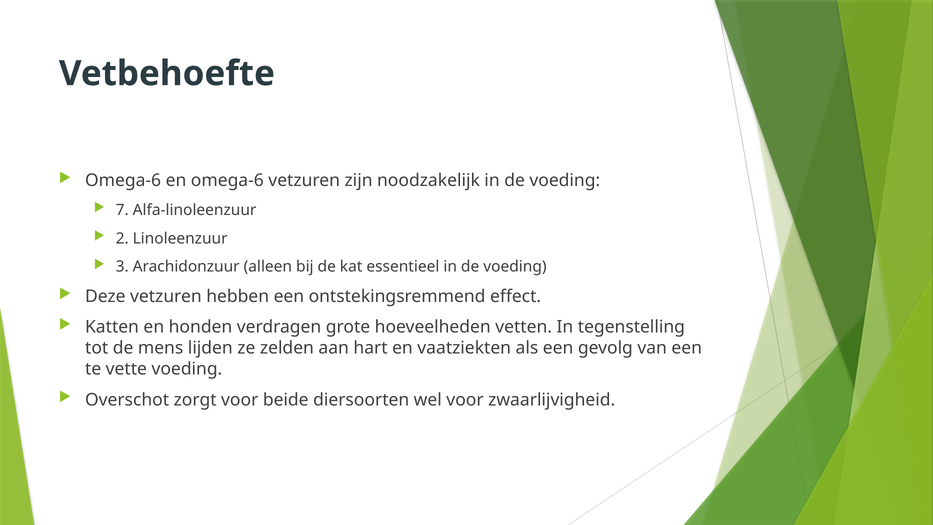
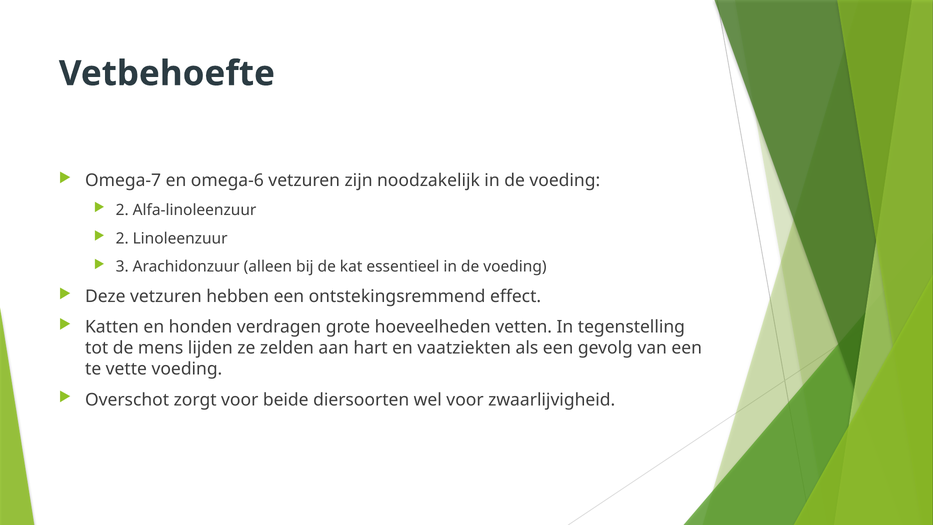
Omega-6: Omega-6 -> Omega-7 (123, 181)
7: 7 -> 2 (122, 210)
